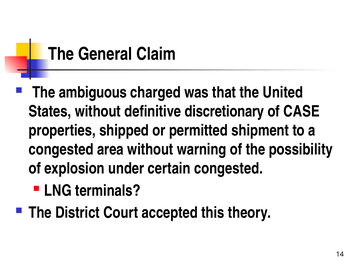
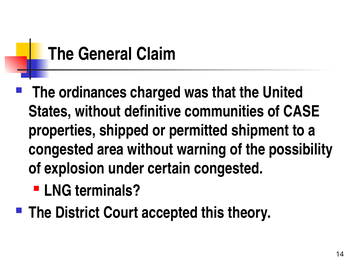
ambiguous: ambiguous -> ordinances (93, 92)
discretionary: discretionary -> communities (224, 111)
